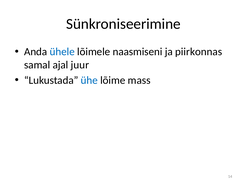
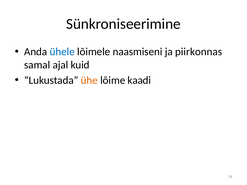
juur: juur -> kuid (80, 65)
ühe colour: blue -> orange (89, 80)
mass: mass -> kaadi (139, 80)
